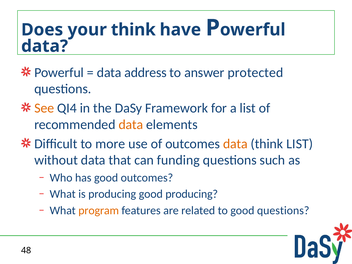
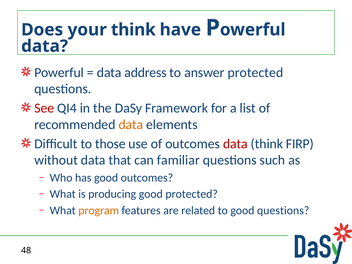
See colour: orange -> red (44, 108)
more: more -> those (110, 144)
data colour: orange -> red (235, 144)
think LIST: LIST -> FIRP (300, 144)
funding: funding -> familiar (178, 160)
good producing: producing -> protected (192, 194)
